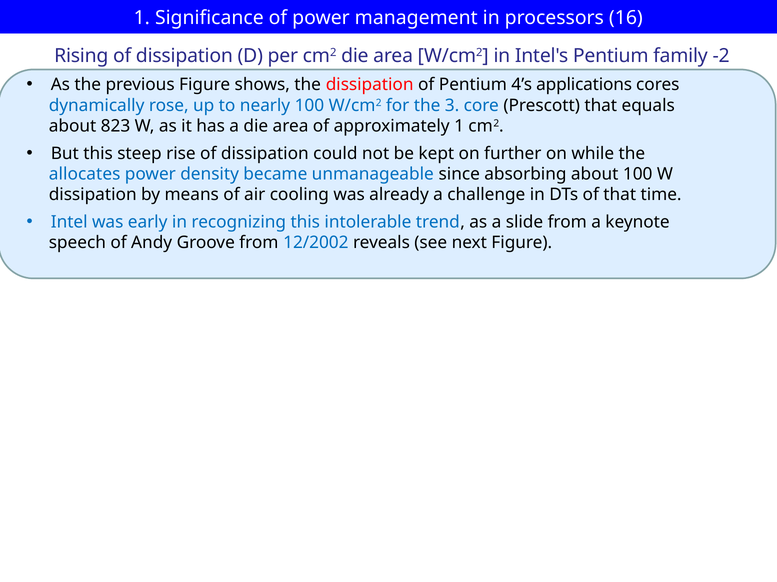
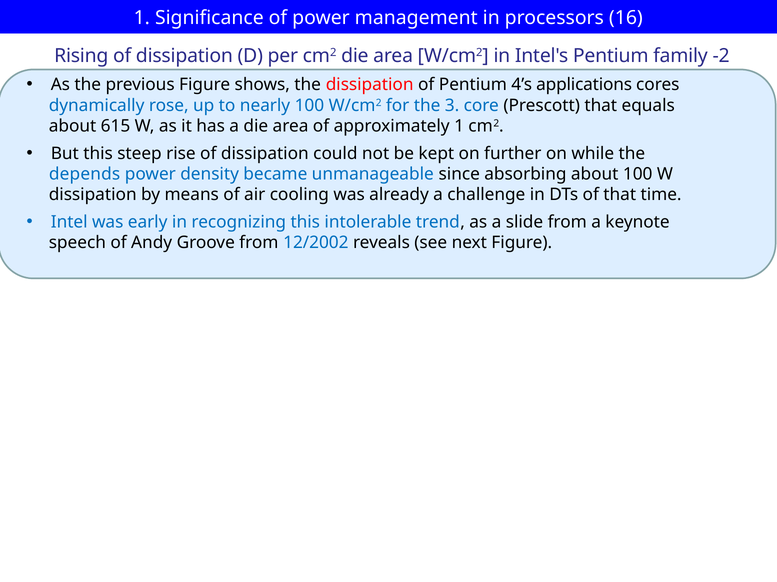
823: 823 -> 615 (115, 126)
allocates: allocates -> depends (85, 174)
